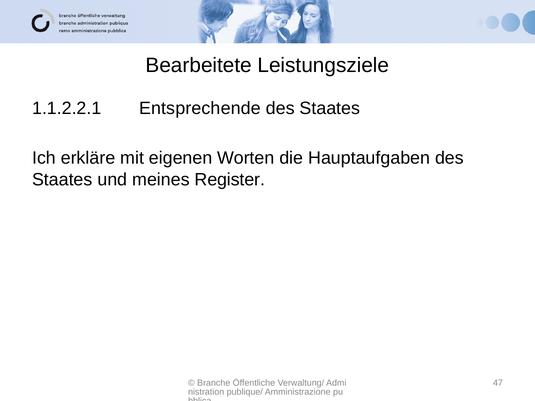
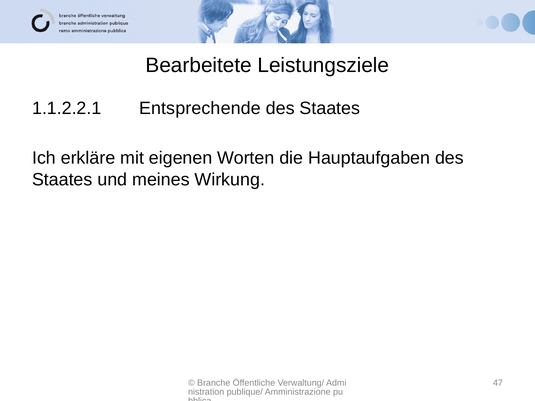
Register: Register -> Wirkung (230, 180)
